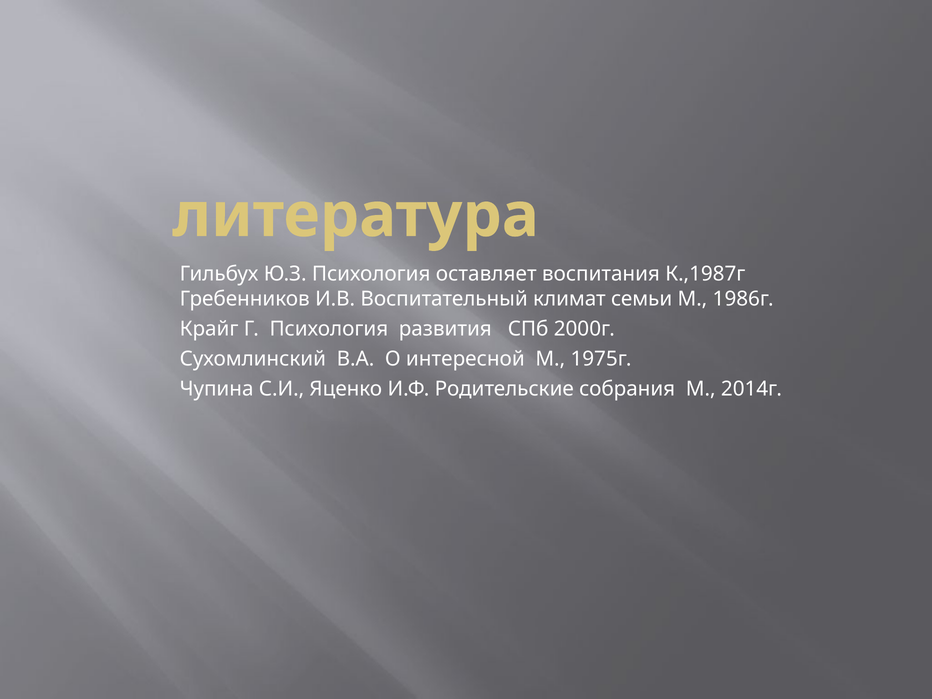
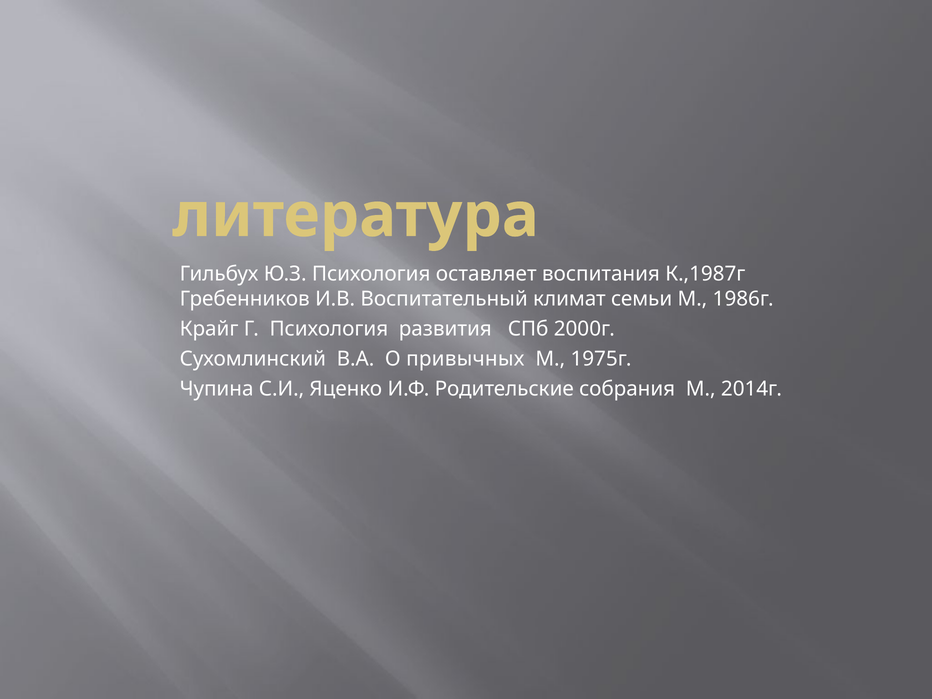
интересной: интересной -> привычных (465, 359)
